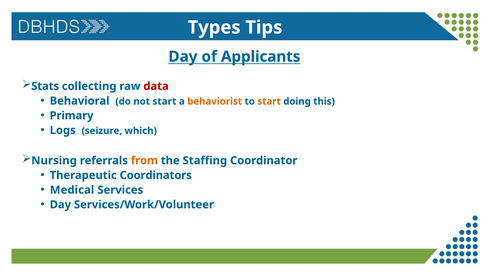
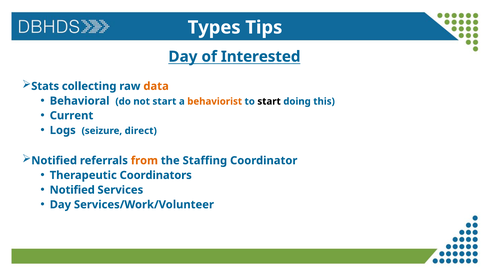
Applicants: Applicants -> Interested (261, 57)
data colour: red -> orange (156, 86)
start colour: orange -> black (269, 101)
Primary: Primary -> Current (71, 116)
which: which -> direct (141, 131)
Nursing: Nursing -> Notified (54, 161)
Medical: Medical -> Notified (72, 190)
